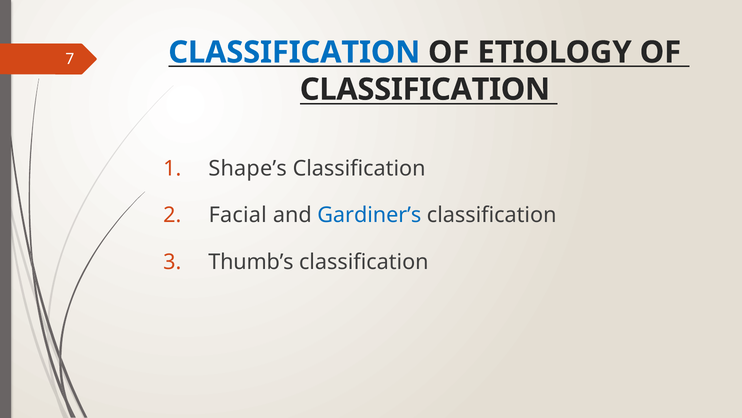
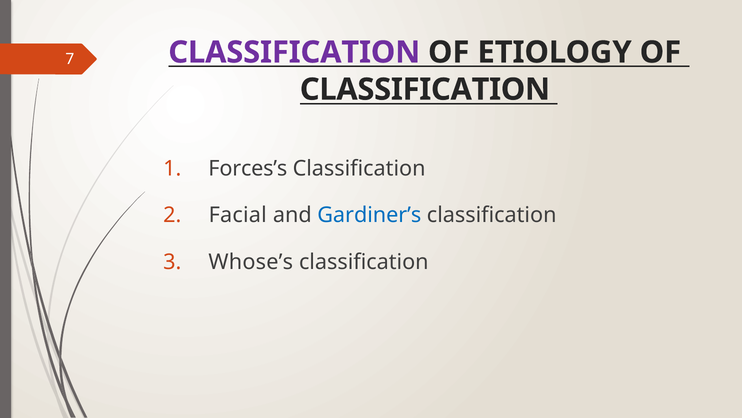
CLASSIFICATION colour: blue -> purple (294, 52)
Shape’s: Shape’s -> Forces’s (248, 168)
Thumb’s: Thumb’s -> Whose’s (251, 262)
